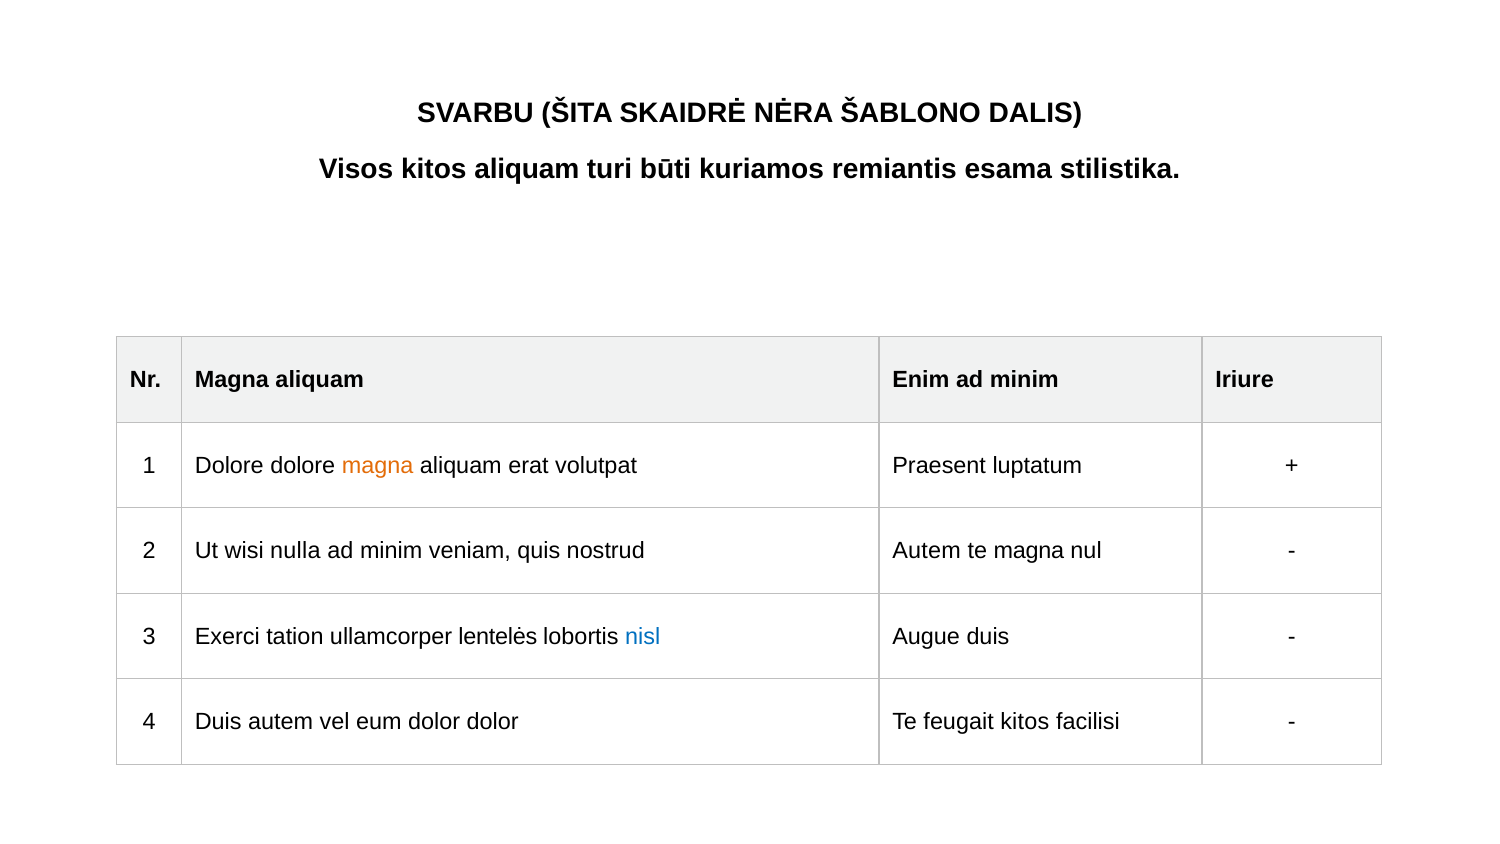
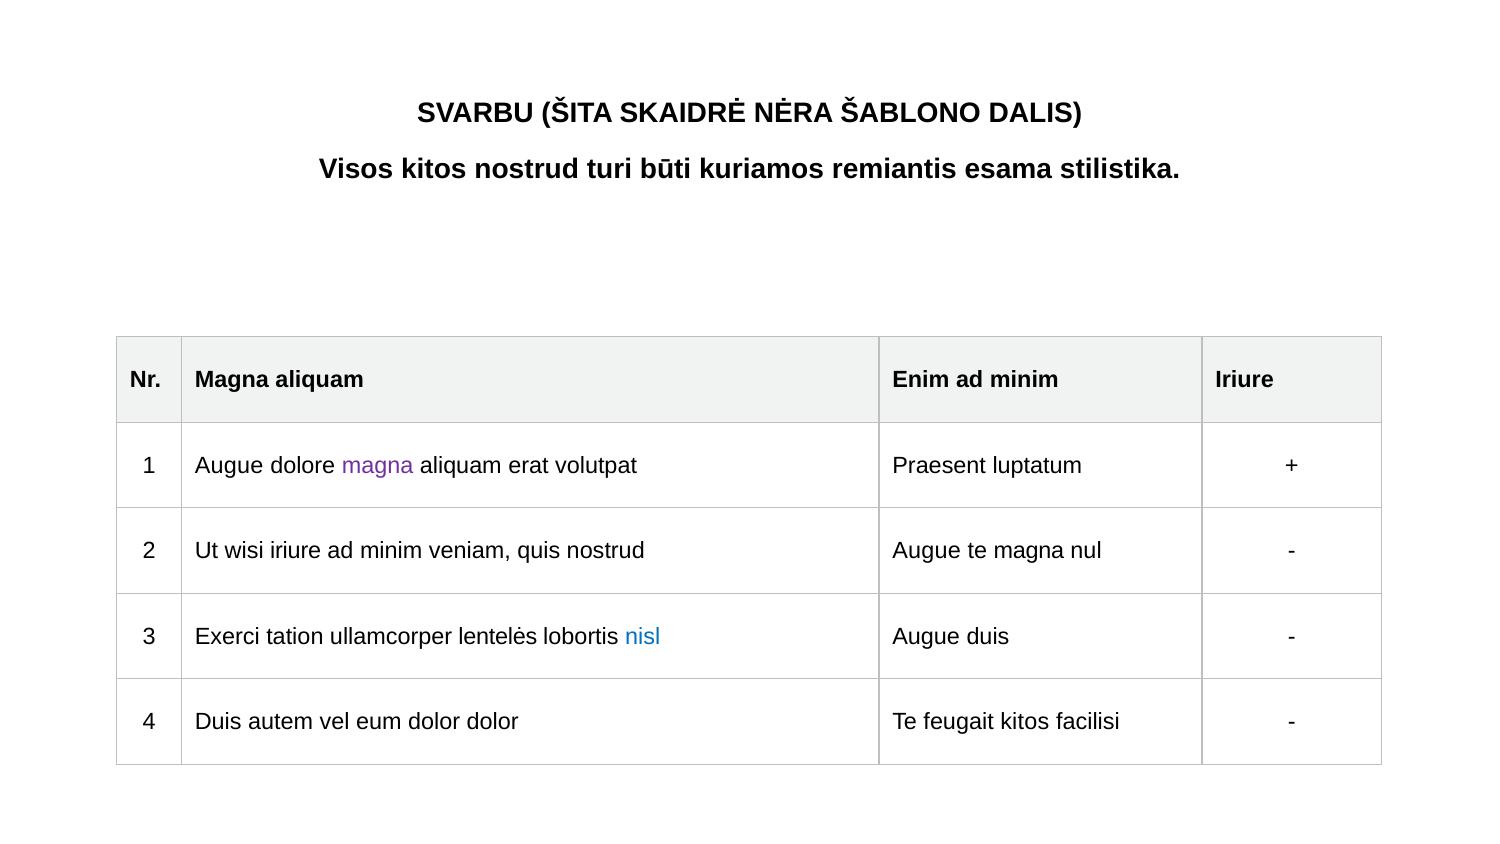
kitos aliquam: aliquam -> nostrud (527, 170)
1 Dolore: Dolore -> Augue (229, 465)
magna colour: orange -> purple (378, 465)
wisi nulla: nulla -> iriure (296, 551)
nostrud Autem: Autem -> Augue (927, 551)
